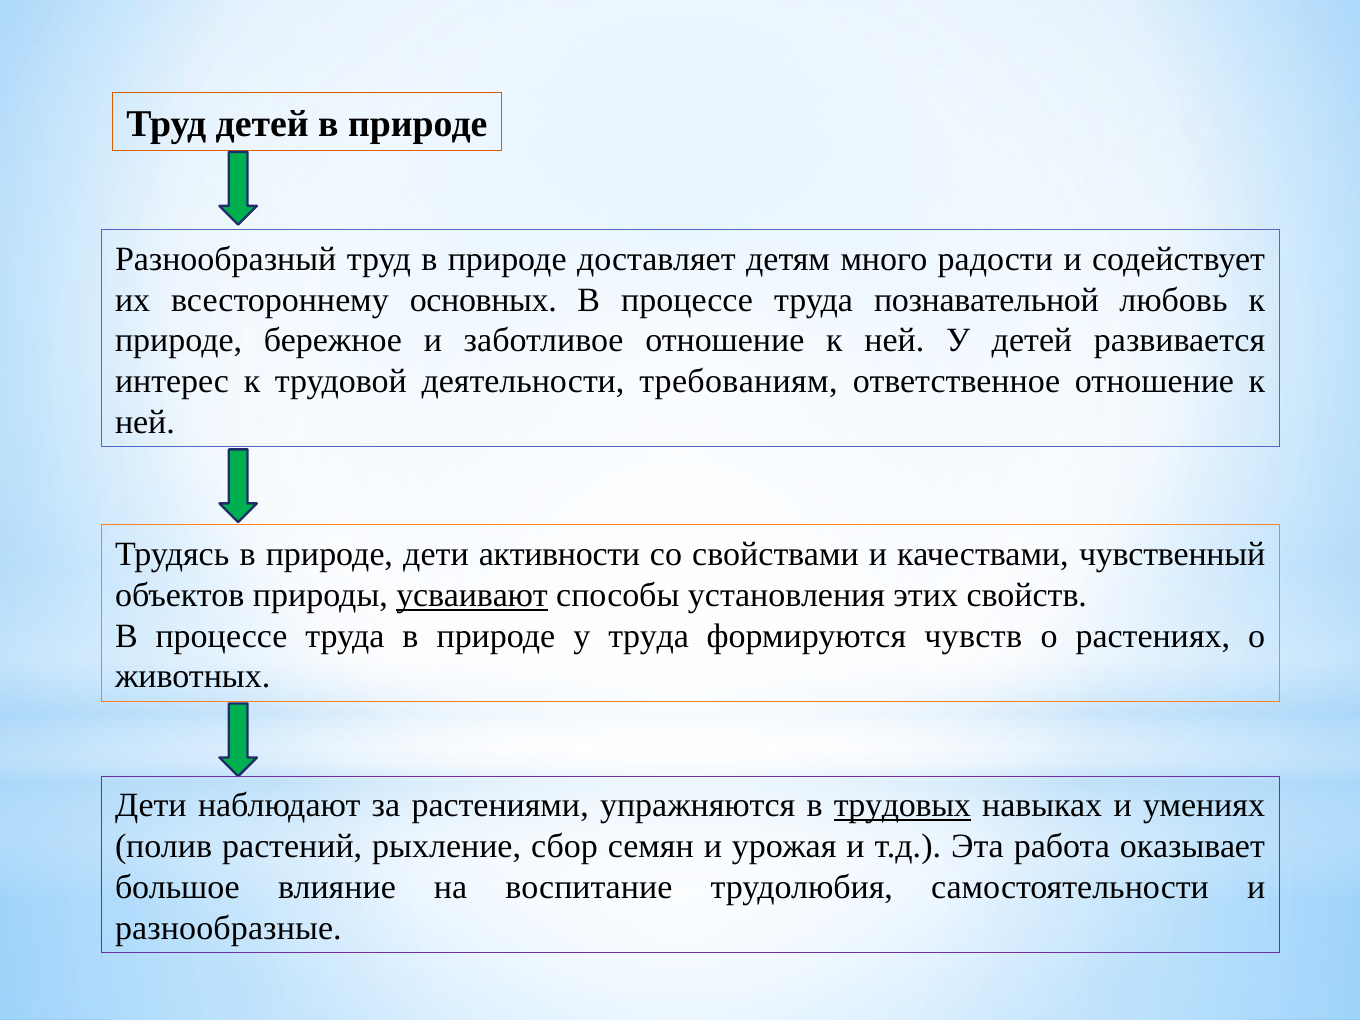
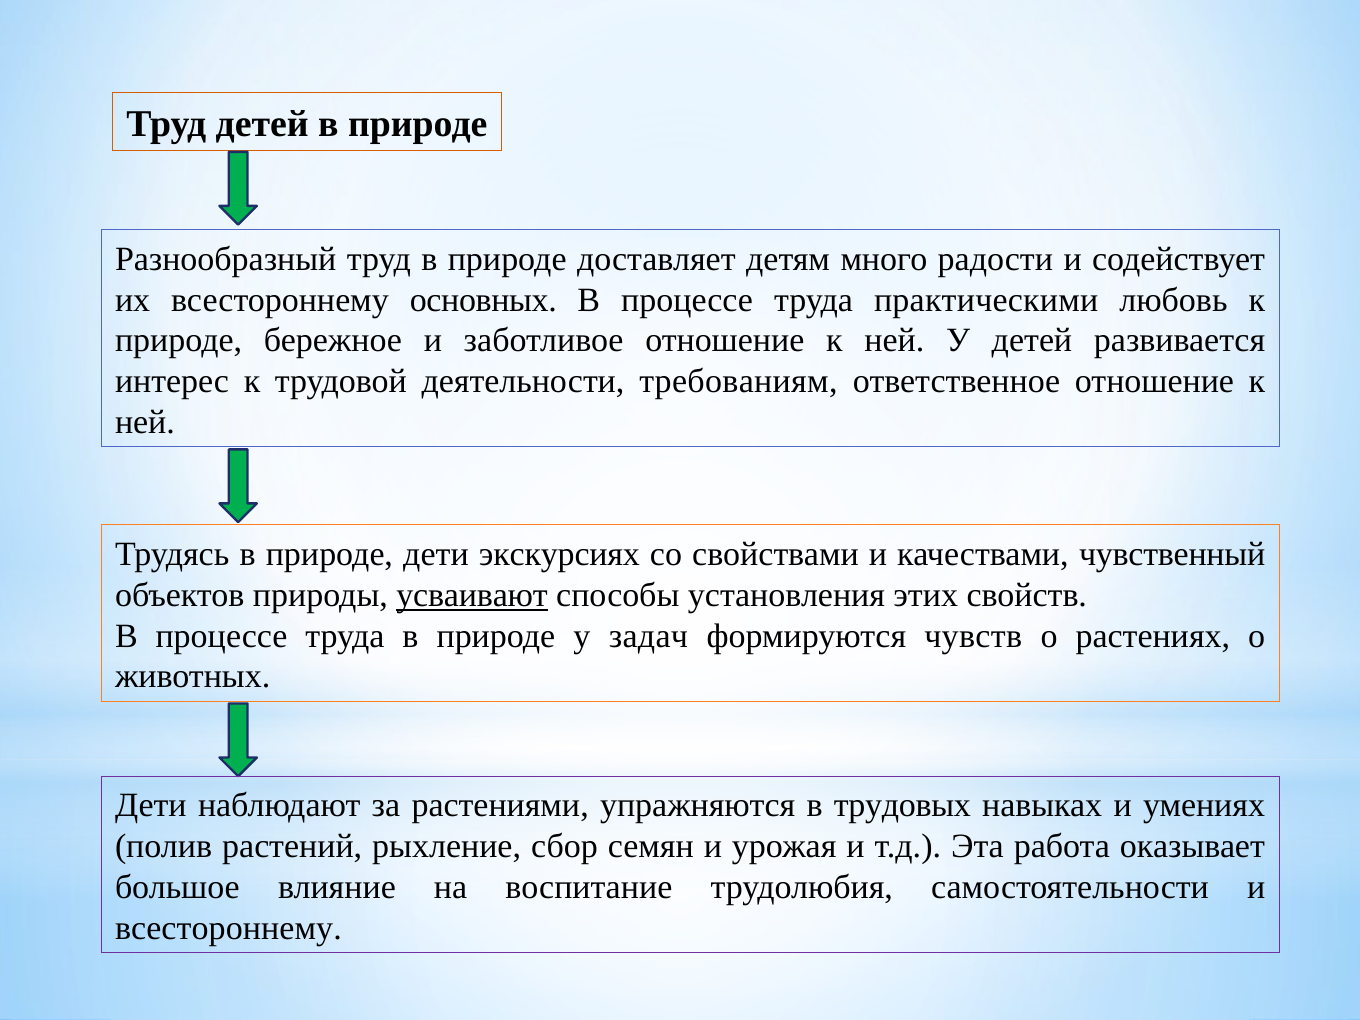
познавательной: познавательной -> практическими (986, 300)
активности: активности -> экскурсиях (559, 554)
у труда: труда -> задач (648, 636)
трудовых underline: present -> none (902, 806)
разнообразные: разнообразные -> всестороннему (228, 928)
